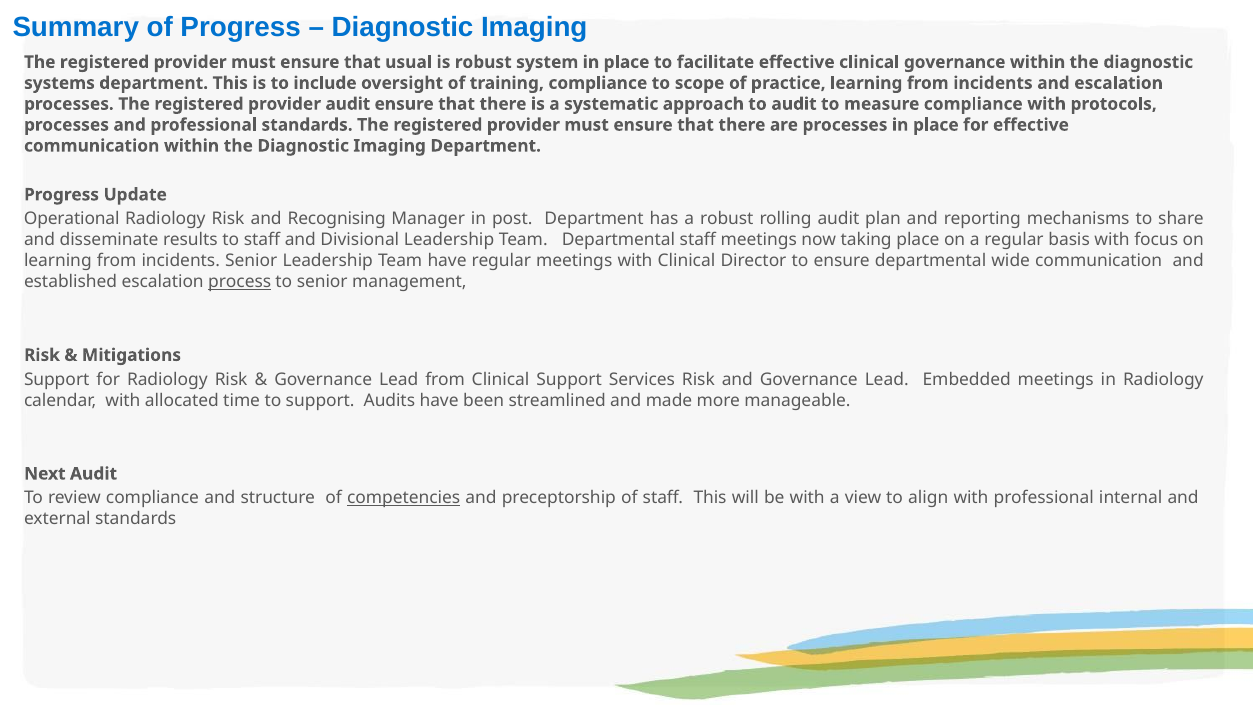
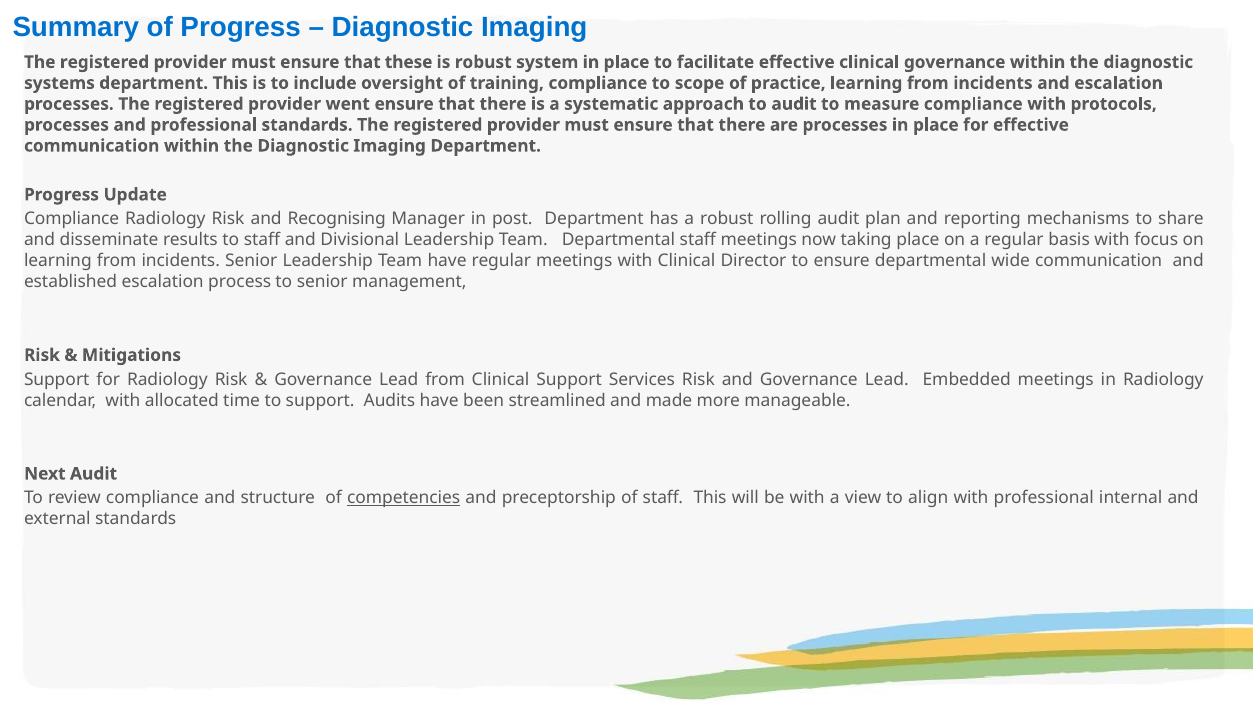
usual: usual -> these (409, 62)
provider audit: audit -> went (348, 104)
Operational: Operational -> Compliance (72, 219)
process underline: present -> none (240, 282)
